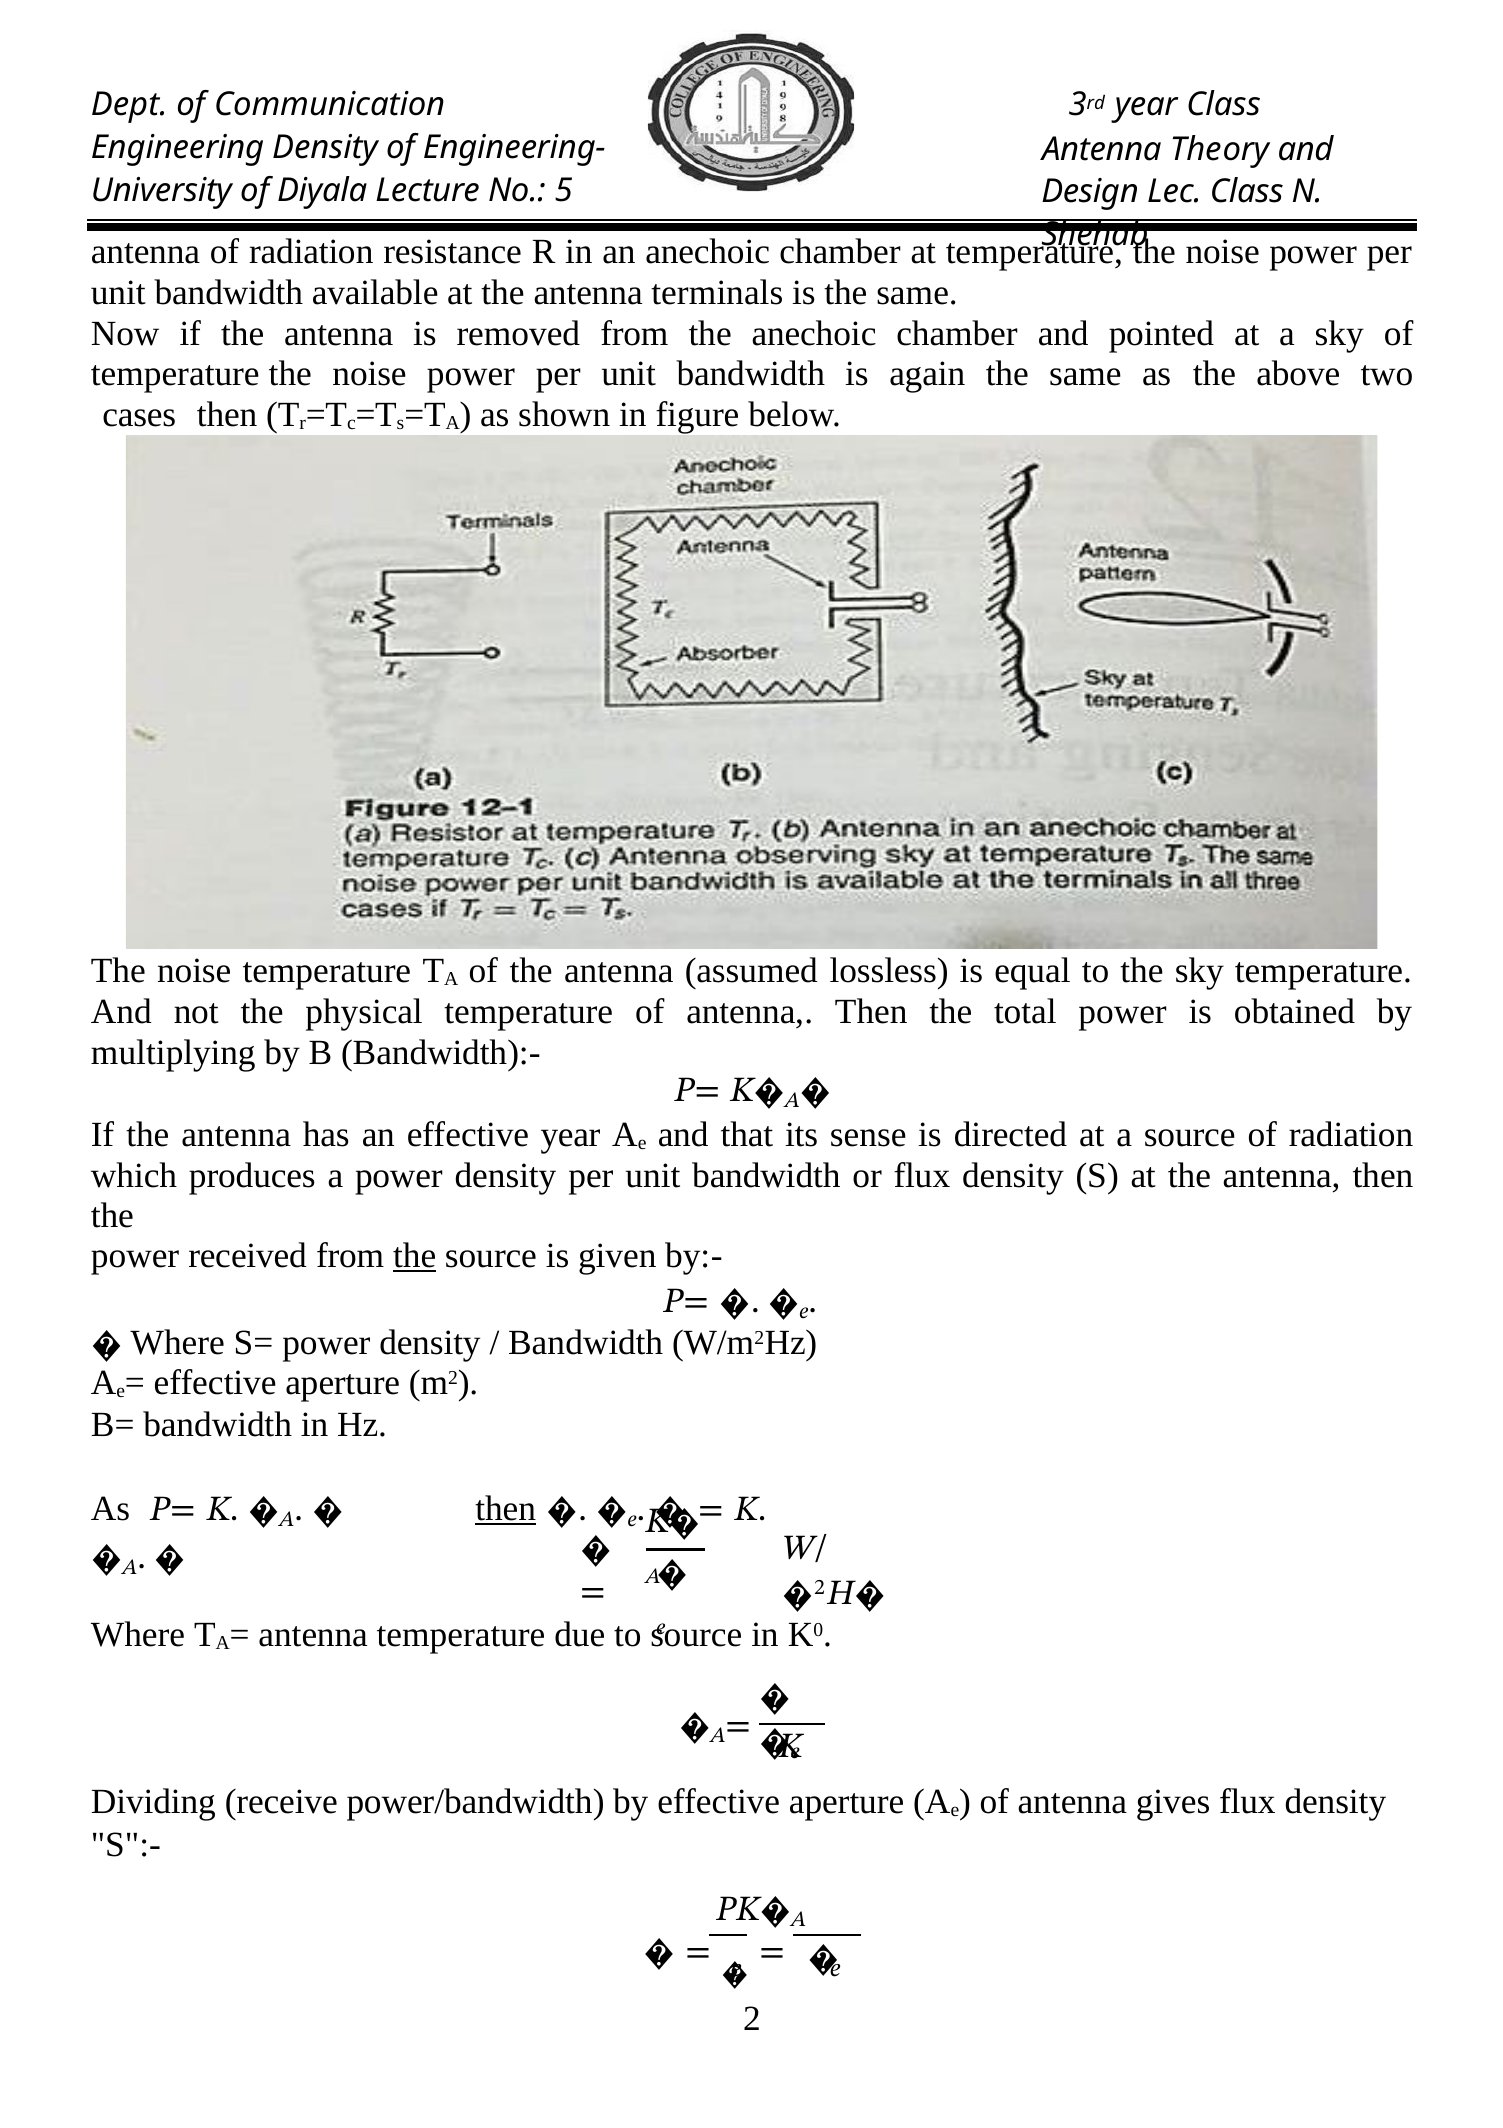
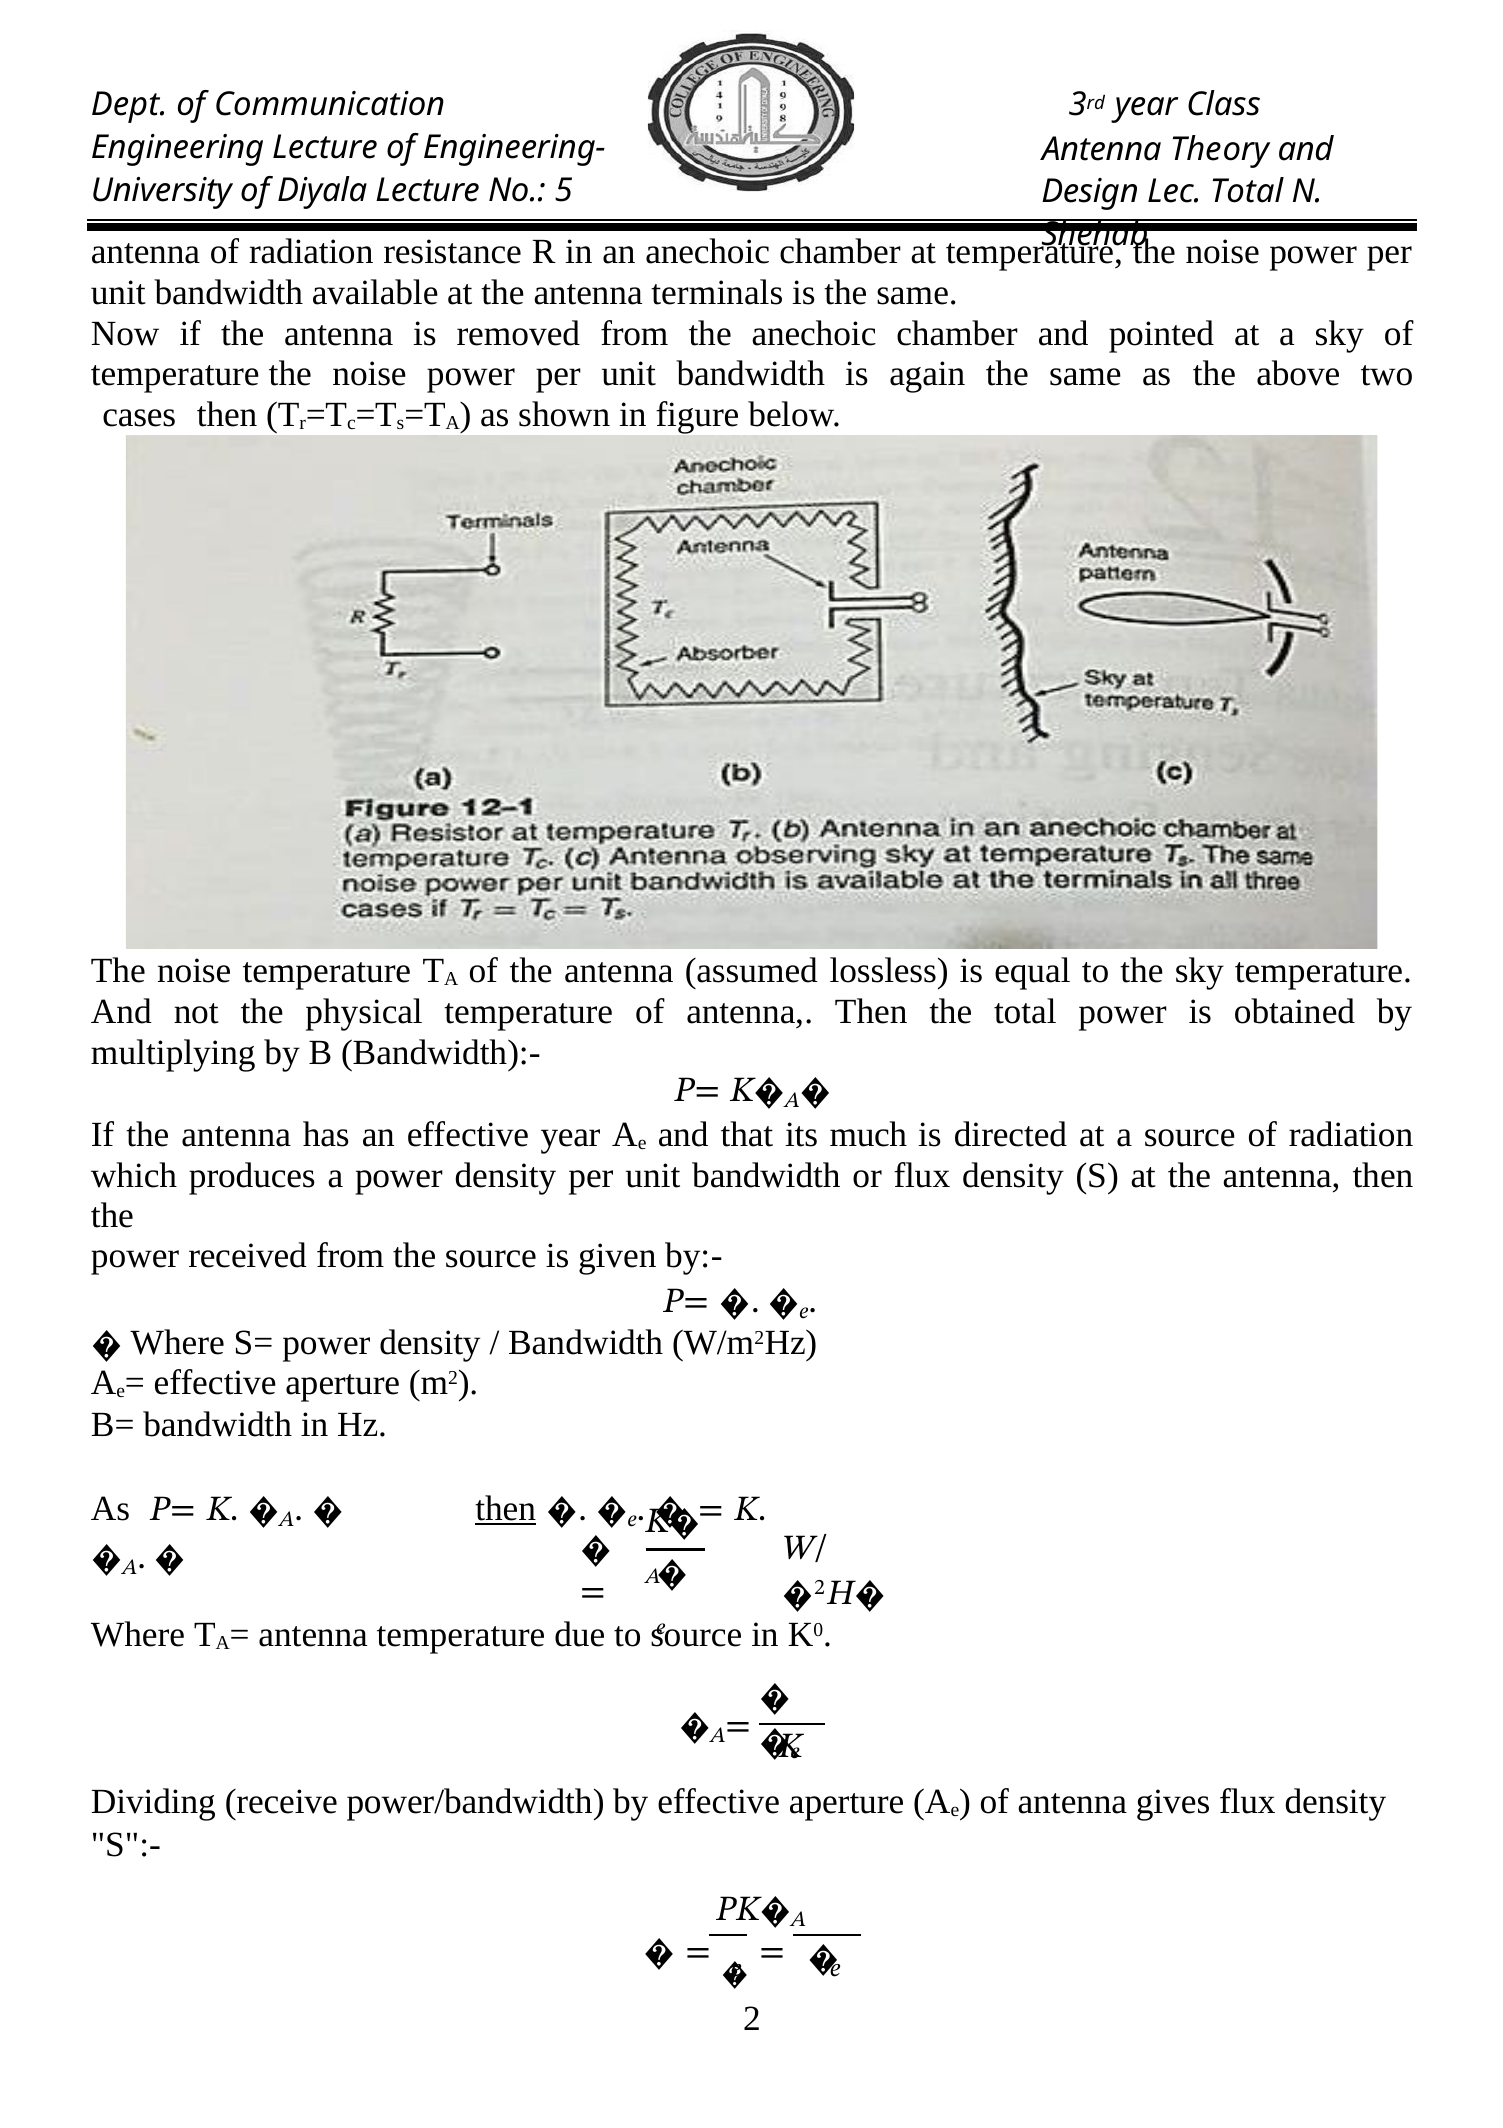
Engineering Density: Density -> Lecture (325, 147)
Lec Class: Class -> Total (1246, 192)
sense: sense -> much (868, 1134)
the underline: present -> none (415, 1255)
